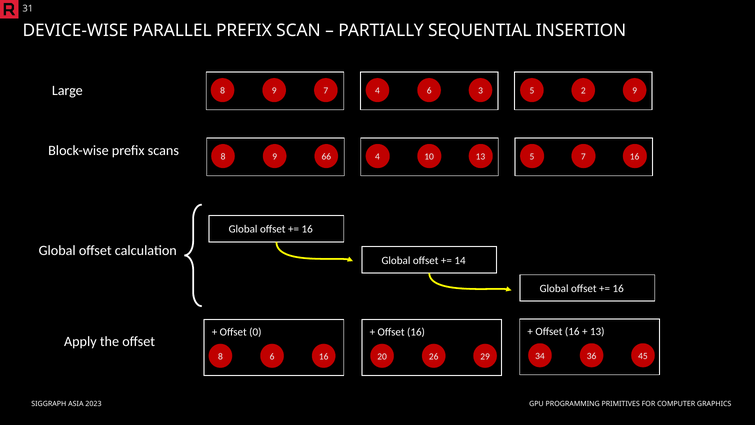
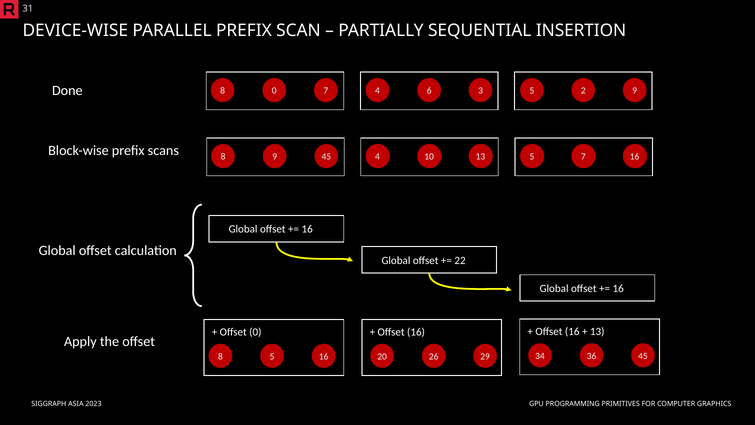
Large: Large -> Done (67, 90)
9: 9 -> 0 (274, 91)
9 66: 66 -> 45 (326, 157)
14: 14 -> 22 (460, 260)
8 6: 6 -> 5 (272, 356)
